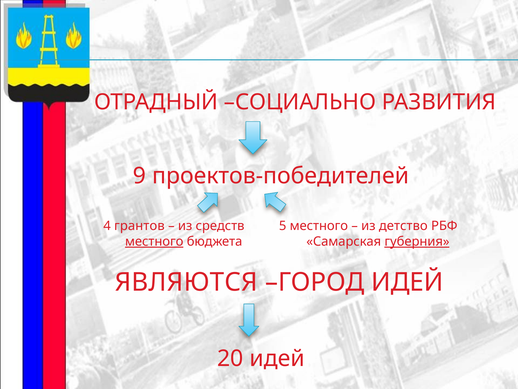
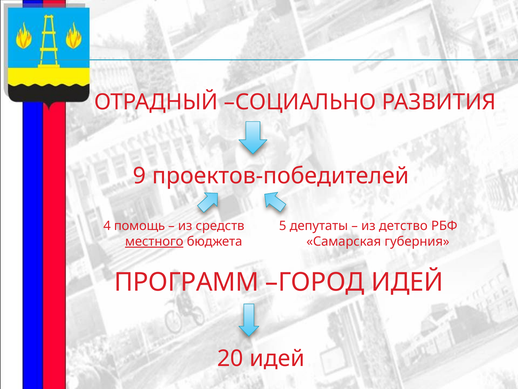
грантов: грантов -> помощь (140, 226)
5 местного: местного -> депутаты (319, 226)
губерния underline: present -> none (417, 241)
ЯВЛЯЮТСЯ: ЯВЛЯЮТСЯ -> ПРОГРАММ (187, 282)
